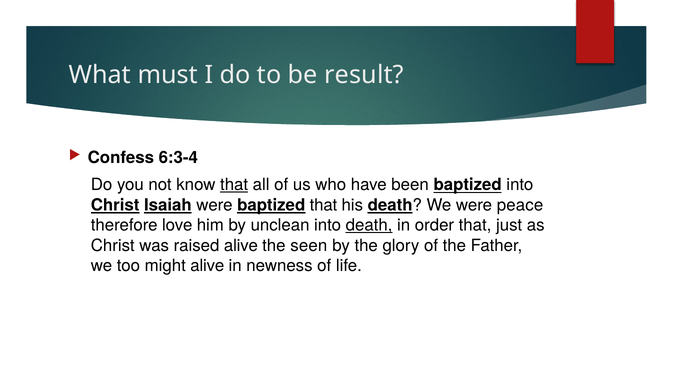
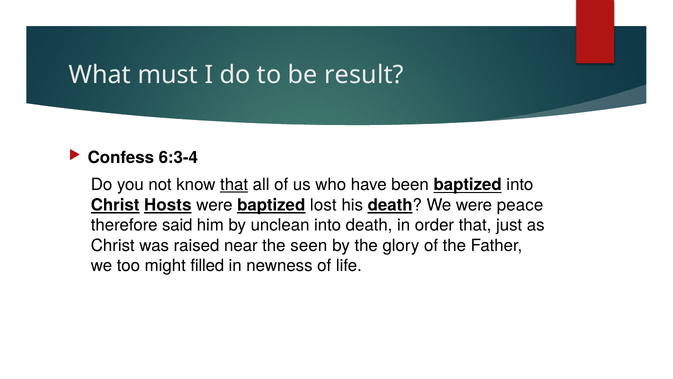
Isaiah: Isaiah -> Hosts (168, 205)
baptized that: that -> lost (323, 205)
love: love -> said (177, 225)
death underline: present -> none (369, 225)
raised alive: alive -> near (241, 245)
might alive: alive -> filled (207, 265)
